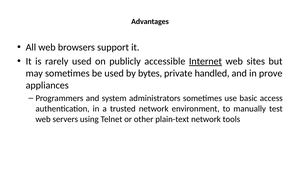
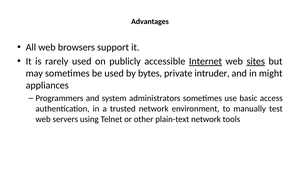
sites underline: none -> present (256, 61)
handled: handled -> intruder (212, 73)
prove: prove -> might (271, 73)
